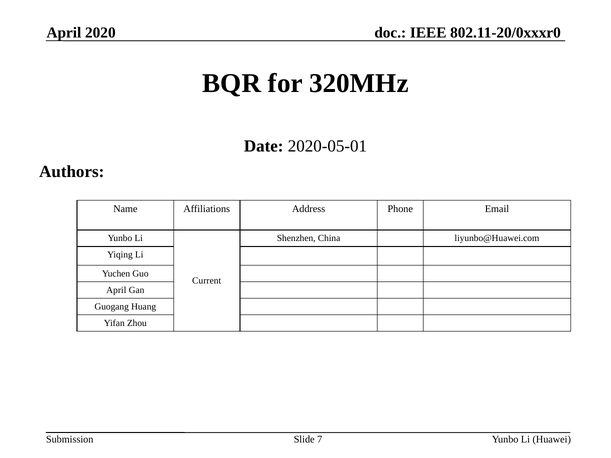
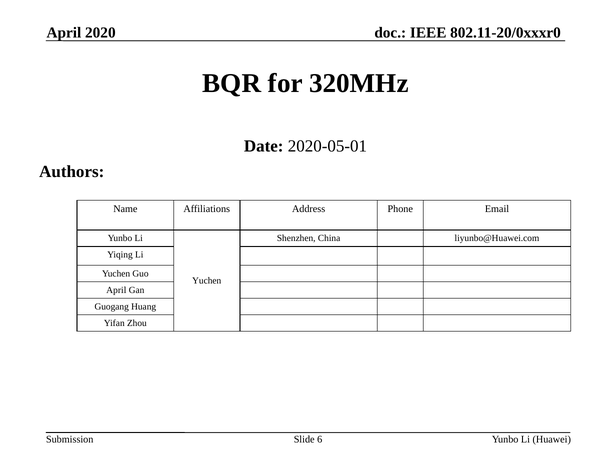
Current: Current -> Yuchen (207, 281)
7: 7 -> 6 (320, 439)
